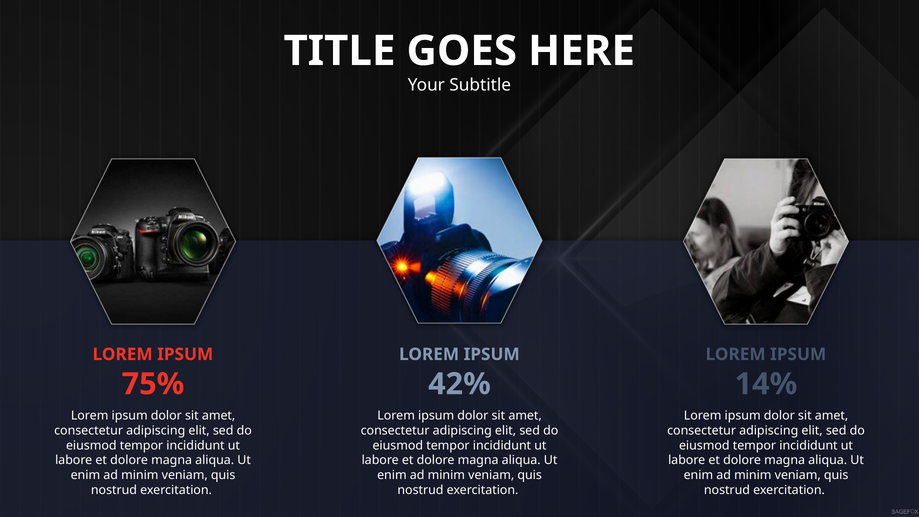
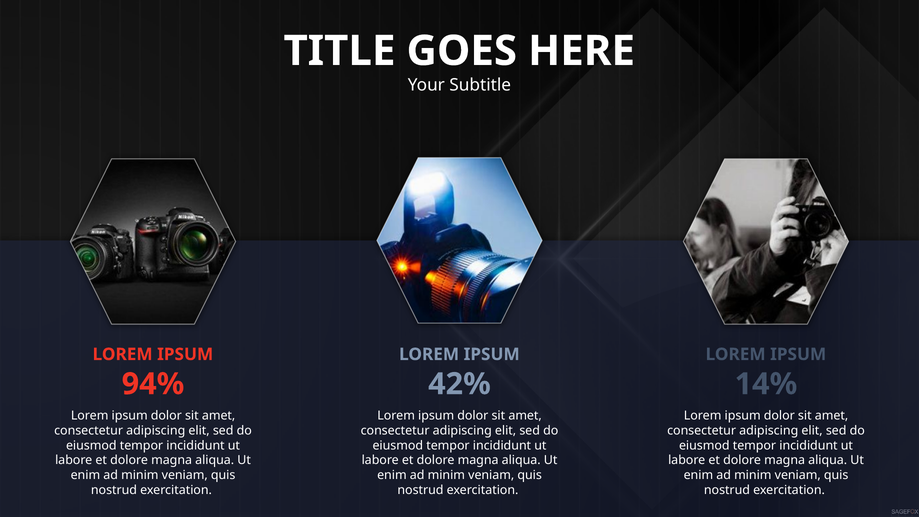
75%: 75% -> 94% (153, 384)
